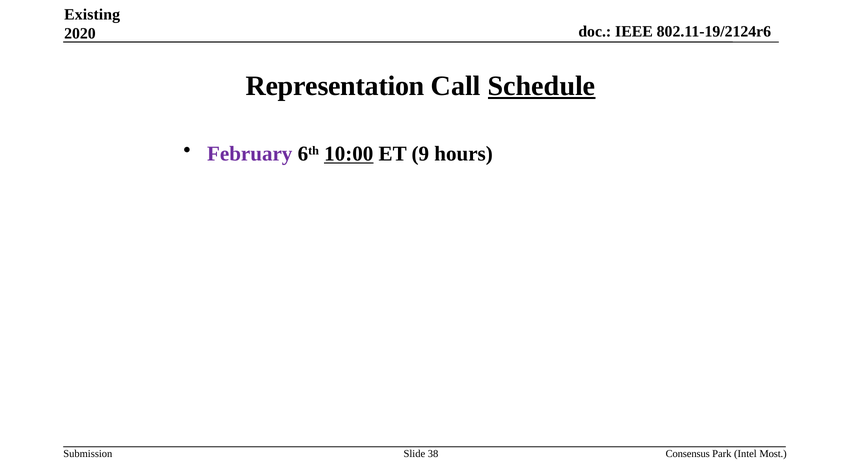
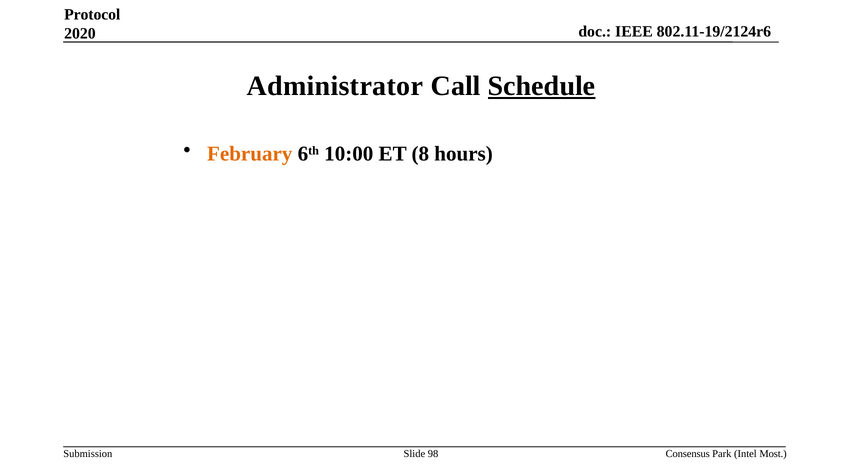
Existing: Existing -> Protocol (92, 15)
Representation: Representation -> Administrator (335, 86)
February colour: purple -> orange (250, 154)
10:00 underline: present -> none (349, 154)
9: 9 -> 8 (420, 154)
38: 38 -> 98 (433, 454)
